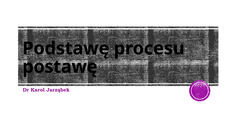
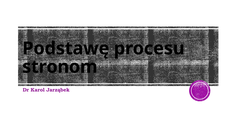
postawę: postawę -> stronom (60, 67)
